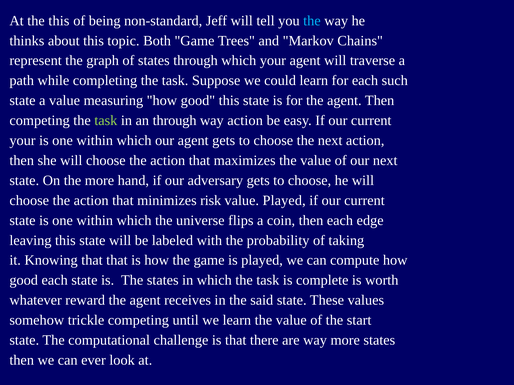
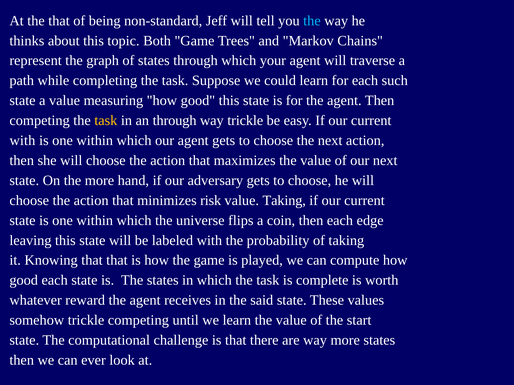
the this: this -> that (59, 21)
task colour: light green -> yellow (106, 121)
way action: action -> trickle (245, 121)
your: your -> with (22, 141)
value Played: Played -> Taking (284, 201)
